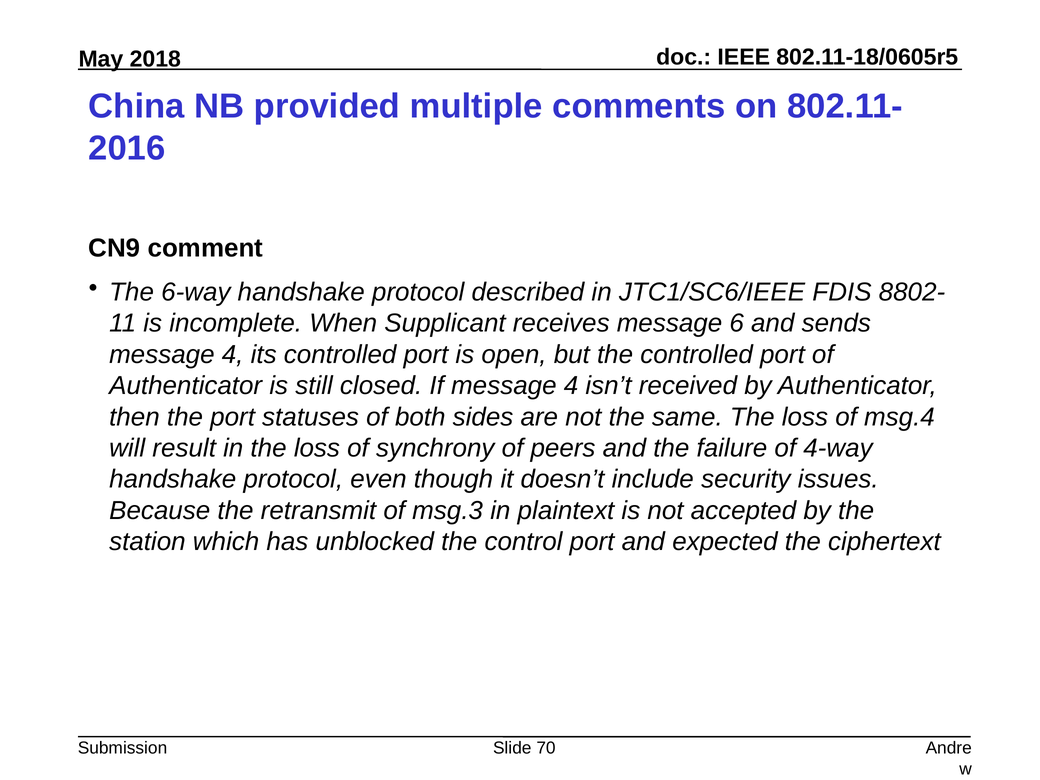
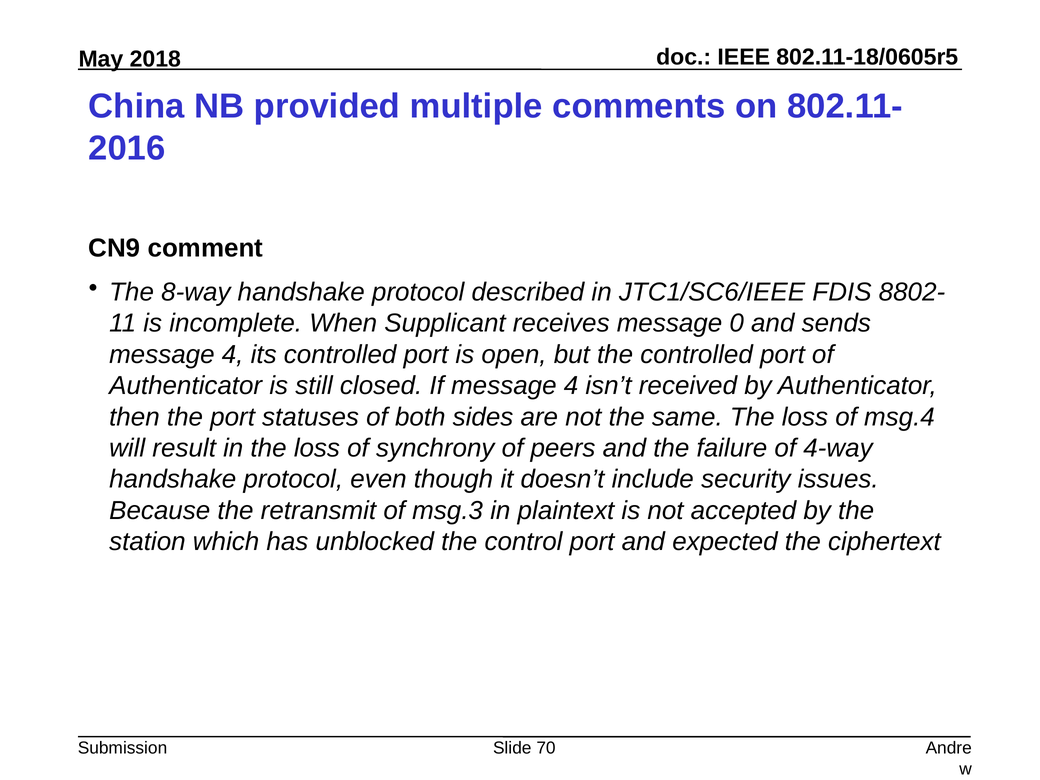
6-way: 6-way -> 8-way (196, 292)
6: 6 -> 0 (737, 323)
